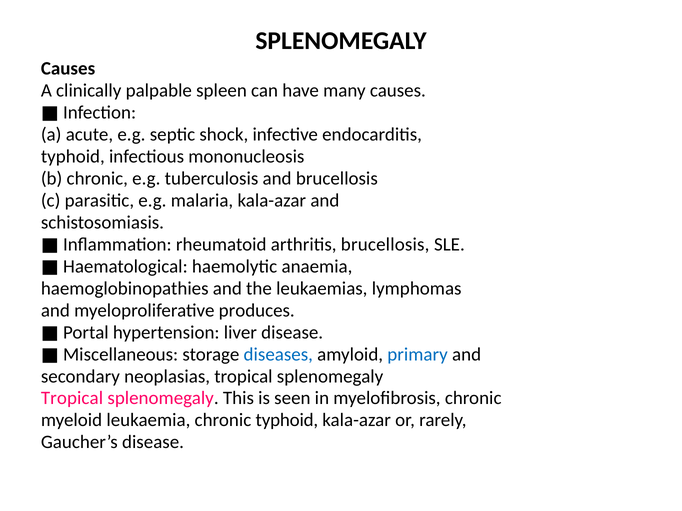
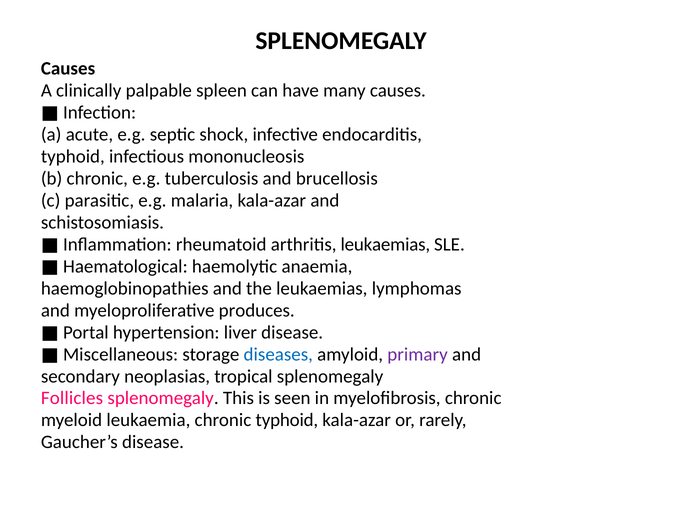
arthritis brucellosis: brucellosis -> leukaemias (385, 245)
primary colour: blue -> purple (418, 355)
Tropical: Tropical -> Follicles (72, 399)
